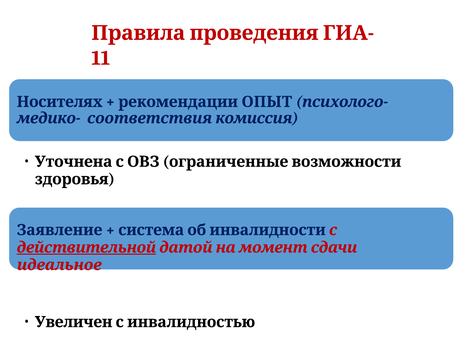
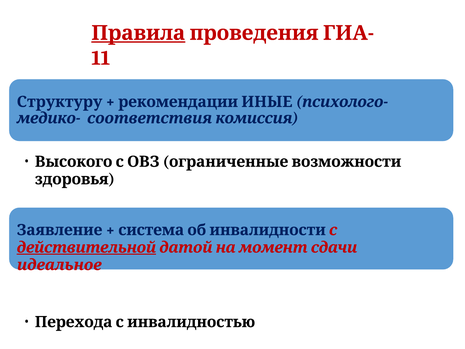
Правила underline: none -> present (138, 33)
Носителях: Носителях -> Структуру (60, 102)
ОПЫТ: ОПЫТ -> ИНЫЕ (267, 102)
Уточнена: Уточнена -> Высокого (74, 162)
Увеличен: Увеличен -> Перехода (74, 322)
